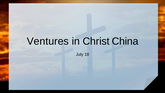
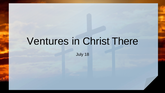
China: China -> There (125, 41)
